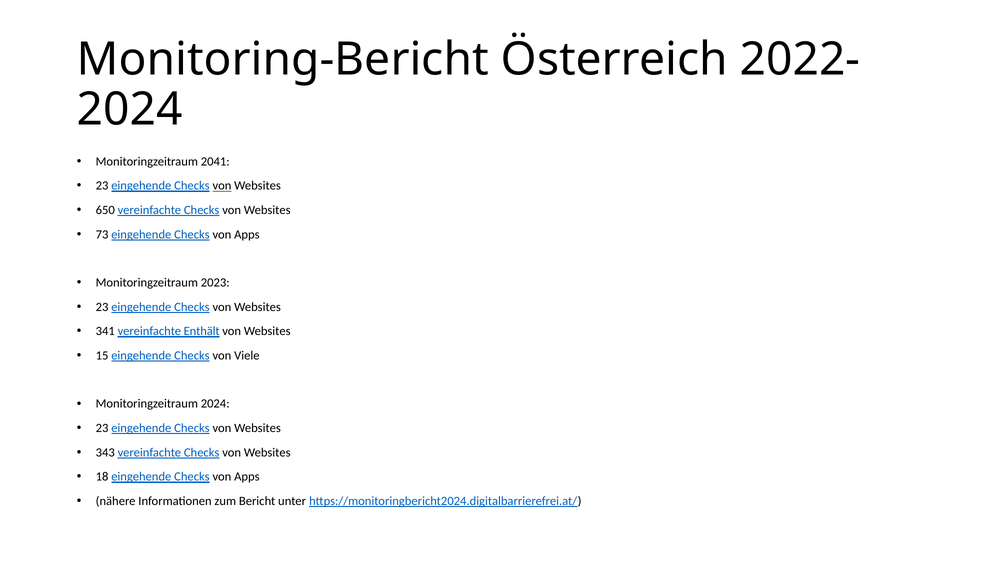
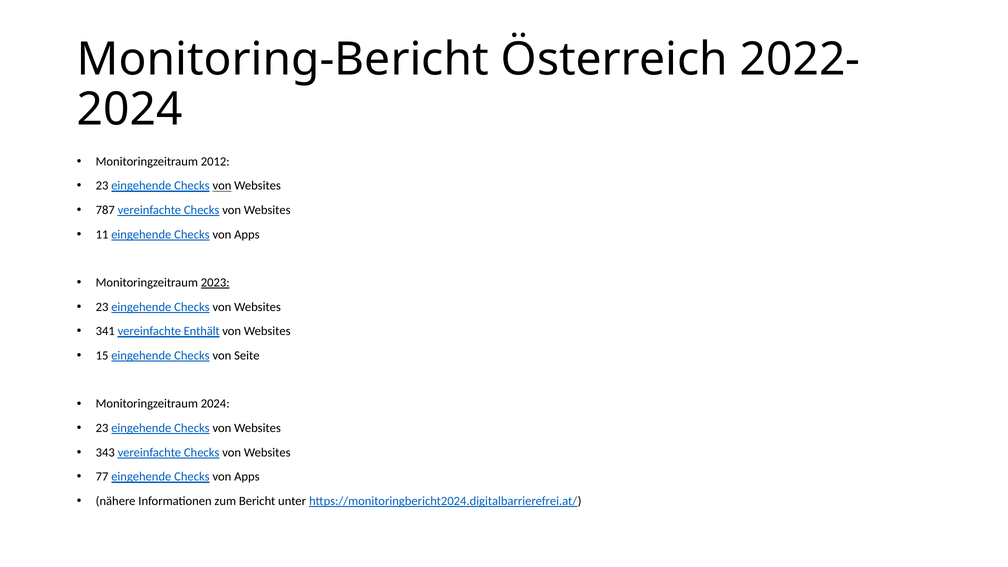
2041: 2041 -> 2012 (215, 161)
650: 650 -> 787 (105, 210)
73: 73 -> 11 (102, 234)
2023 underline: none -> present (215, 283)
Viele: Viele -> Seite (247, 356)
18: 18 -> 77 (102, 477)
